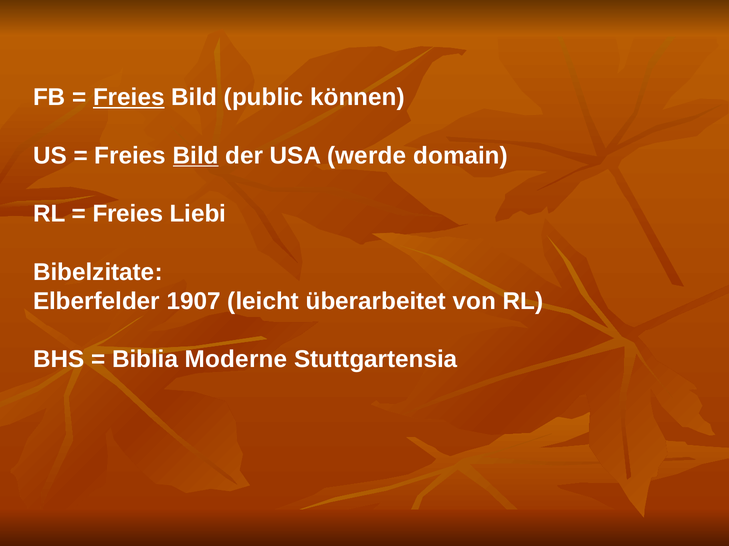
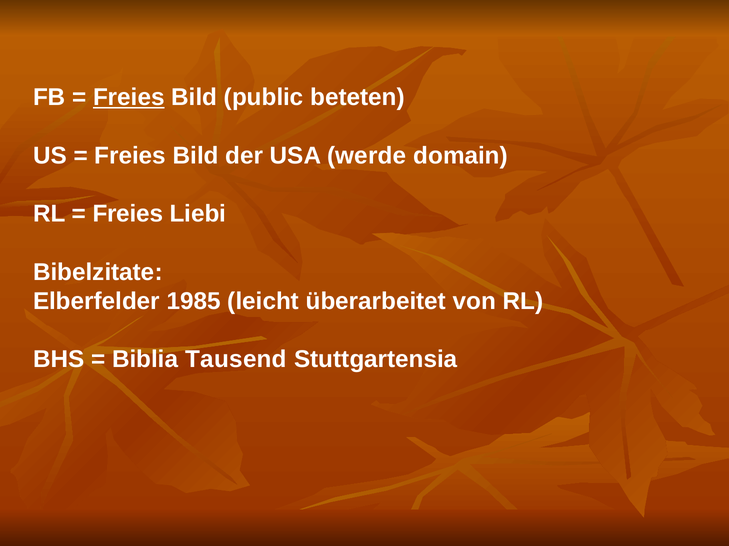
können: können -> beteten (357, 97)
Bild underline: present -> none (196, 156)
1907: 1907 -> 1985 (194, 302)
Moderne: Moderne -> Tausend (236, 360)
